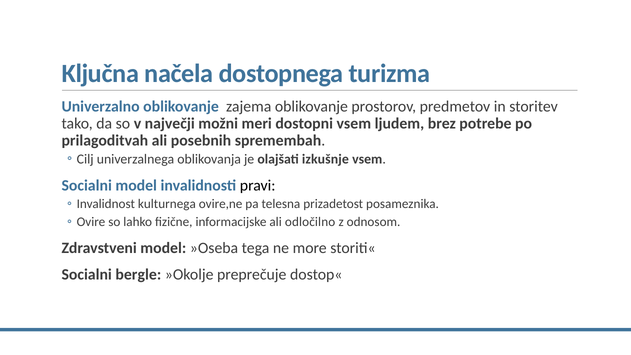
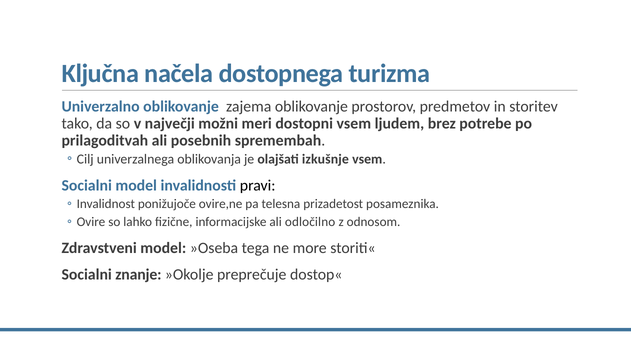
kulturnega: kulturnega -> ponižujoče (167, 204)
bergle: bergle -> znanje (138, 274)
